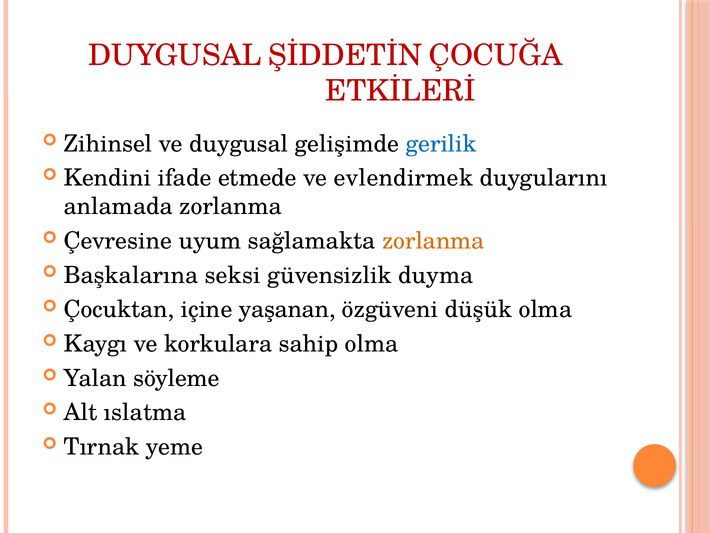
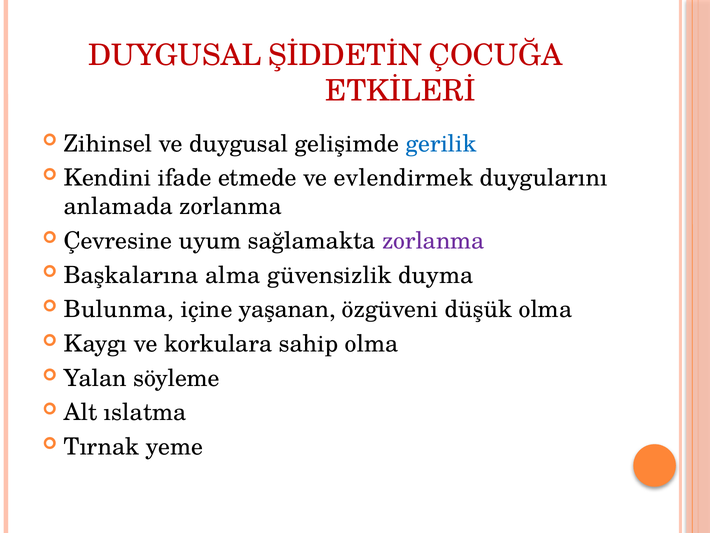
zorlanma colour: orange -> purple (433, 241)
seksi: seksi -> alma (233, 275)
Çocuktan: Çocuktan -> Bulunma (119, 309)
